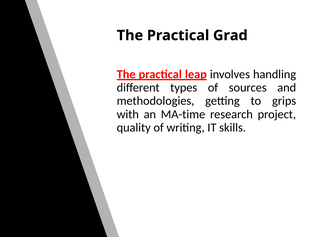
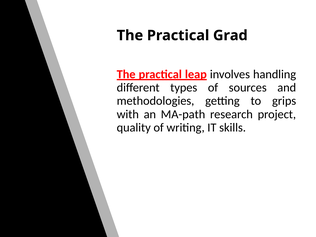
MA-time: MA-time -> MA-path (183, 114)
